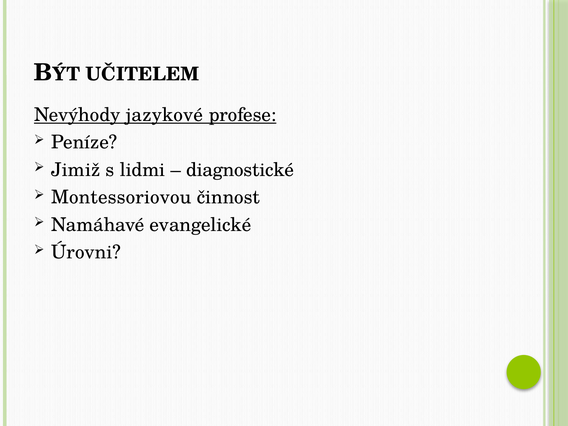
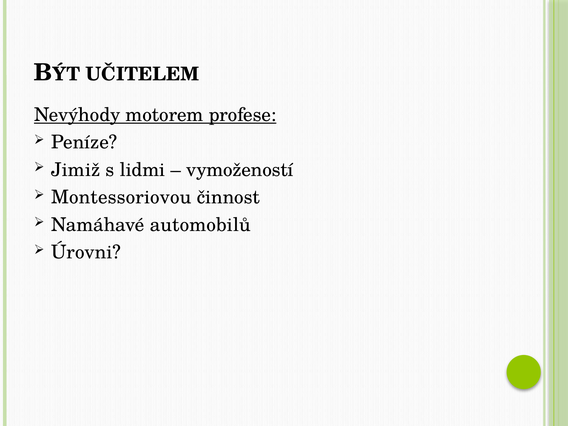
jazykové: jazykové -> motorem (165, 115)
diagnostické: diagnostické -> vymožeností (240, 170)
evangelické: evangelické -> automobilů (200, 225)
